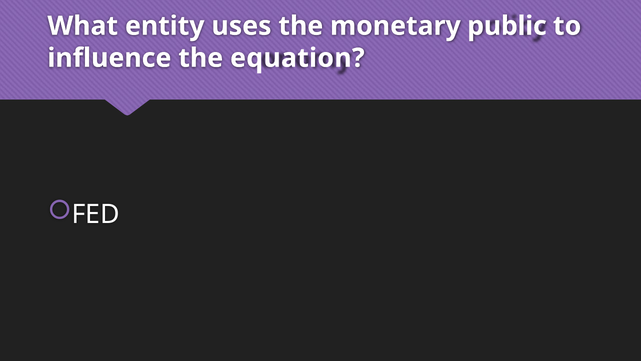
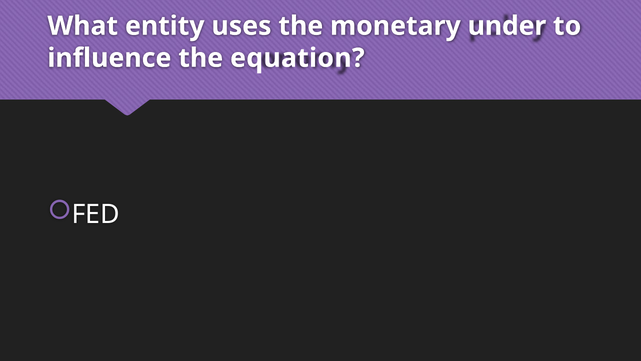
public: public -> under (507, 26)
